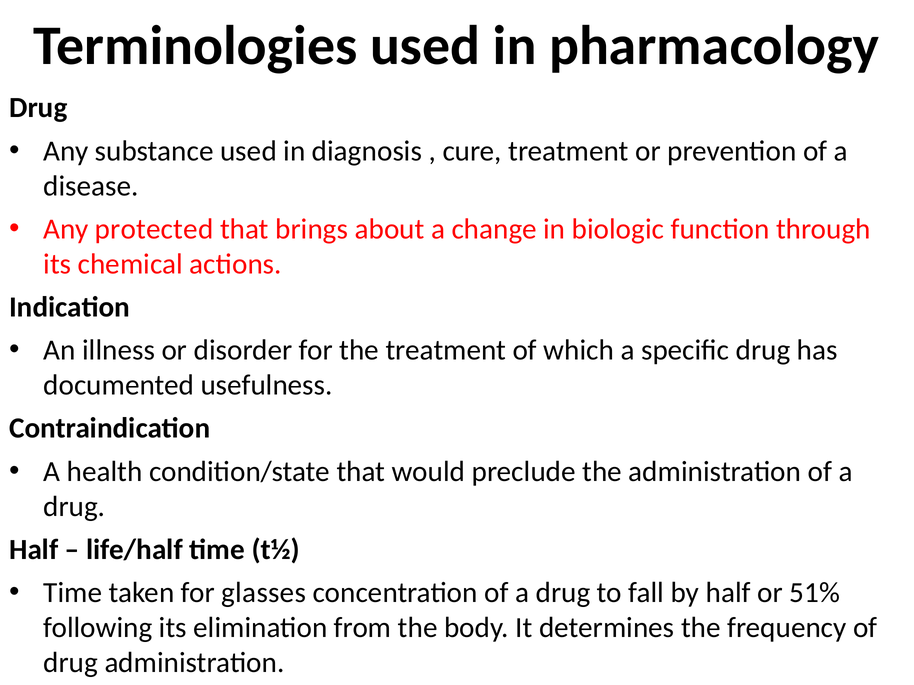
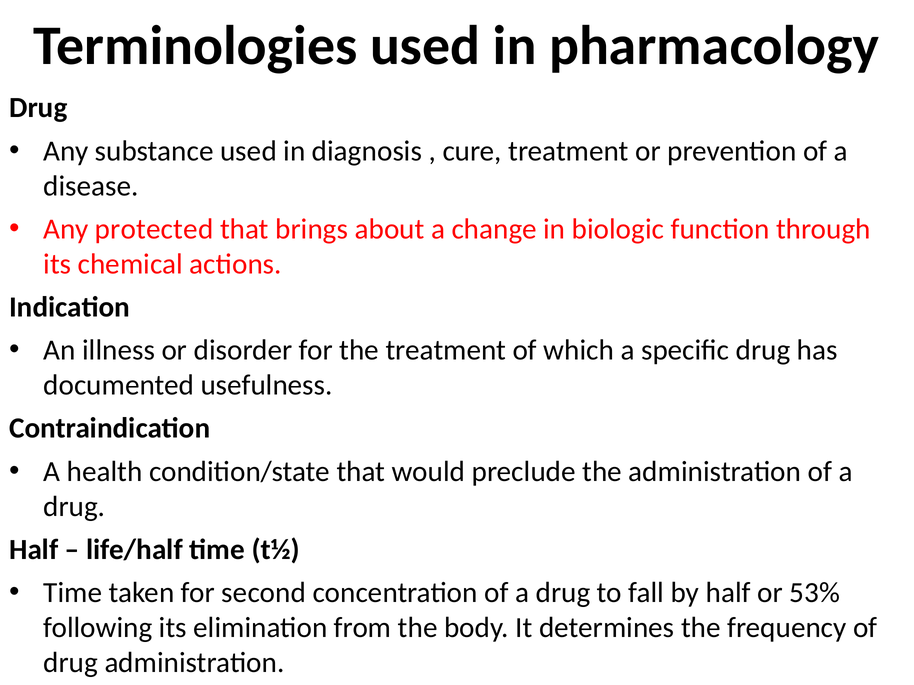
glasses: glasses -> second (264, 593)
51%: 51% -> 53% (815, 593)
